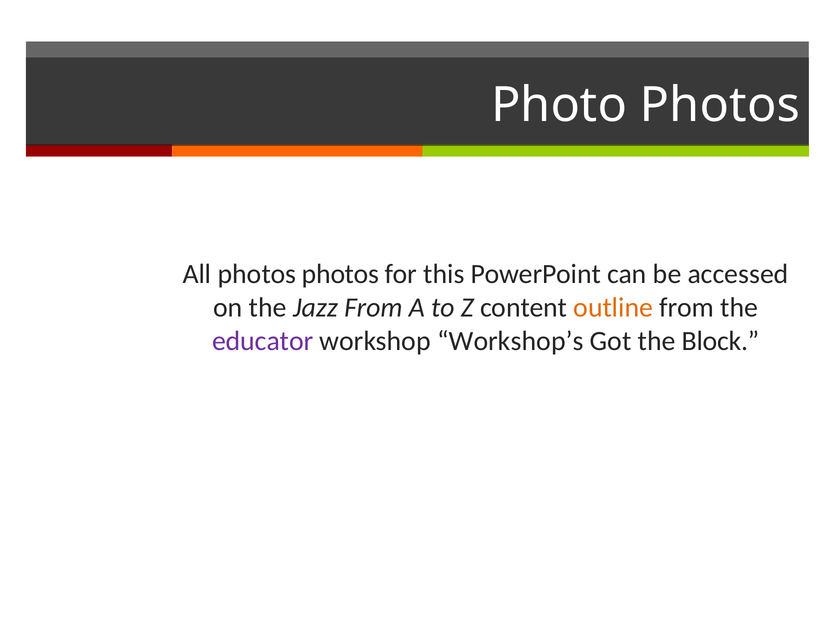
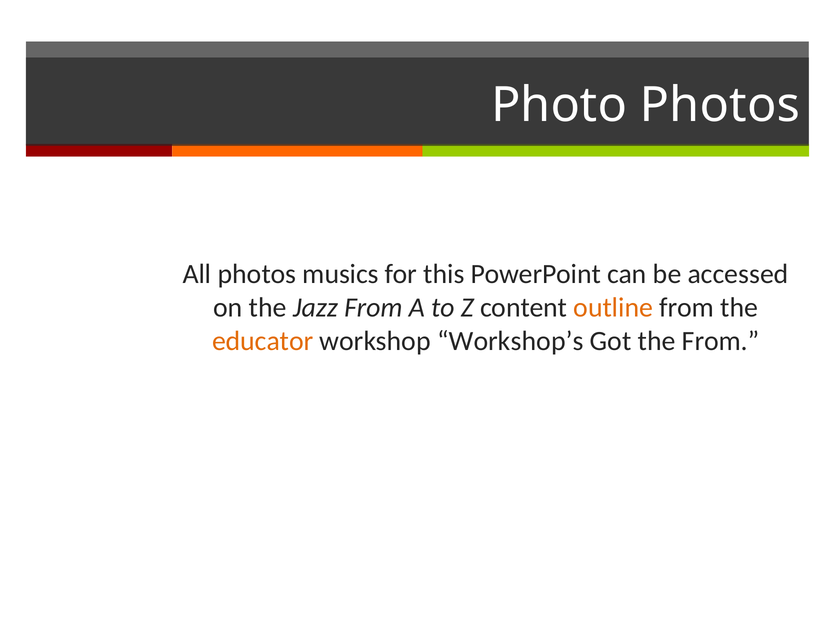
photos photos: photos -> musics (341, 274)
educator colour: purple -> orange (263, 341)
the Block: Block -> From (721, 341)
